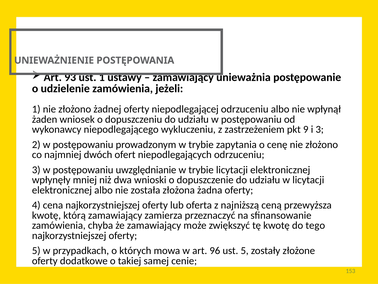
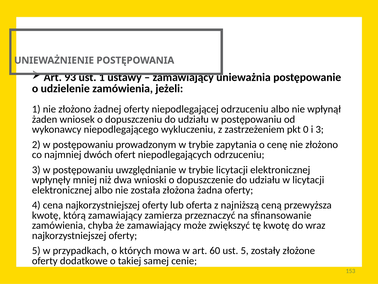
9: 9 -> 0 (306, 129)
tego: tego -> wraz (315, 225)
96: 96 -> 60 (215, 250)
